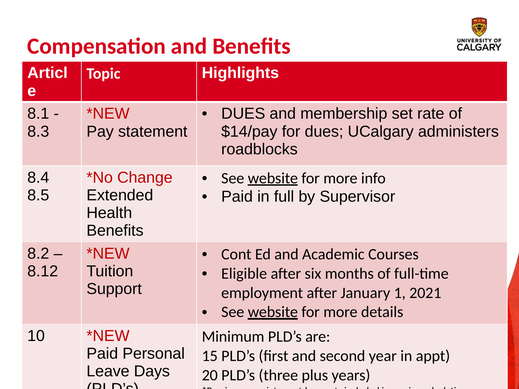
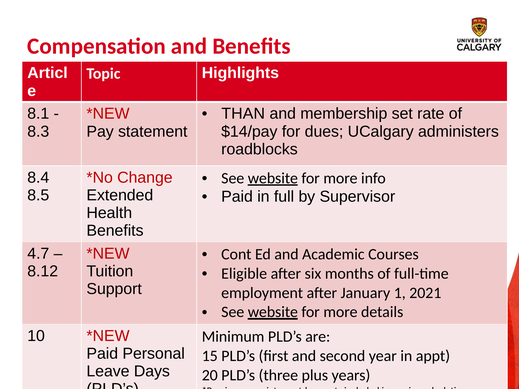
DUES: DUES -> THAN (243, 114)
8.2: 8.2 -> 4.7 (38, 254)
